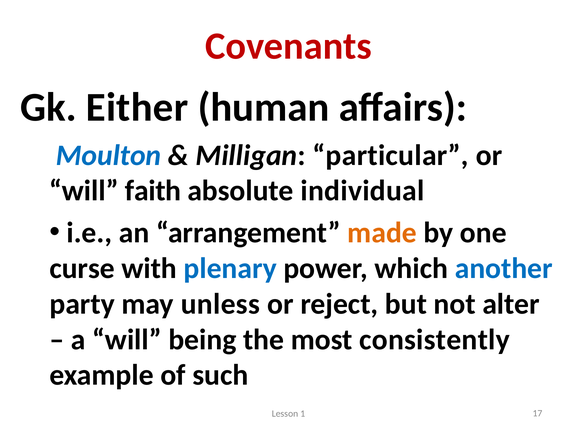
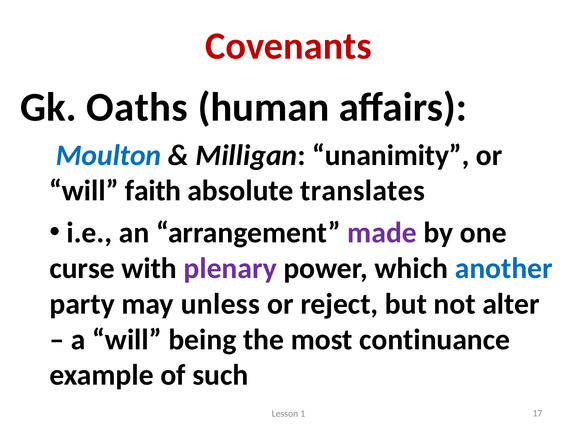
Either: Either -> Oaths (137, 107)
particular: particular -> unanimity (391, 155)
individual: individual -> translates (363, 191)
made colour: orange -> purple (382, 233)
plenary colour: blue -> purple (230, 268)
consistently: consistently -> continuance (435, 339)
